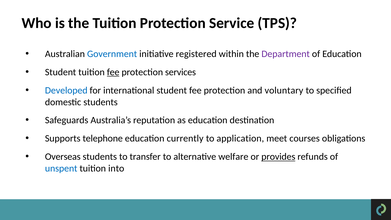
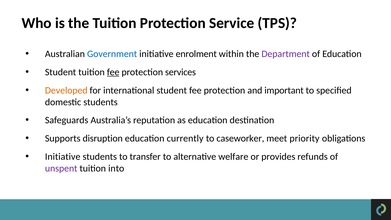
registered: registered -> enrolment (196, 54)
Developed colour: blue -> orange (66, 90)
voluntary: voluntary -> important (284, 90)
telephone: telephone -> disruption (103, 139)
application: application -> caseworker (240, 139)
courses: courses -> priority (305, 139)
Overseas: Overseas -> Initiative (63, 157)
provides underline: present -> none (278, 157)
unspent colour: blue -> purple (61, 169)
